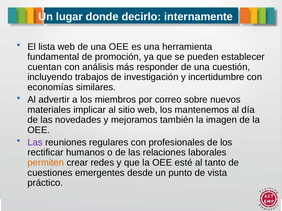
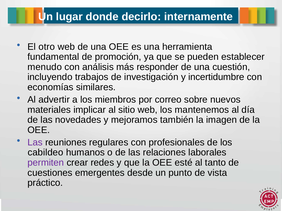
lista: lista -> otro (47, 47)
cuentan: cuentan -> menudo (45, 67)
rectificar: rectificar -> cabildeo (45, 153)
permiten colour: orange -> purple (46, 163)
